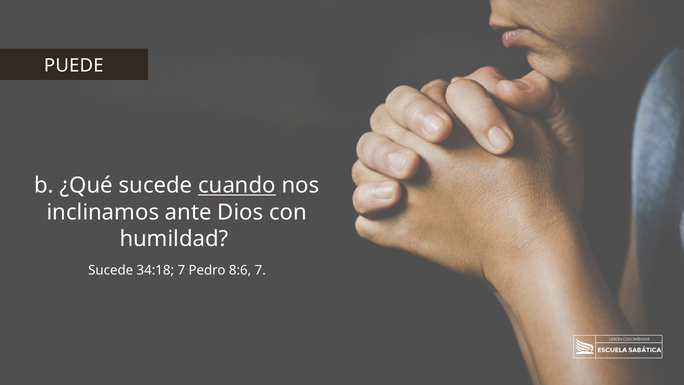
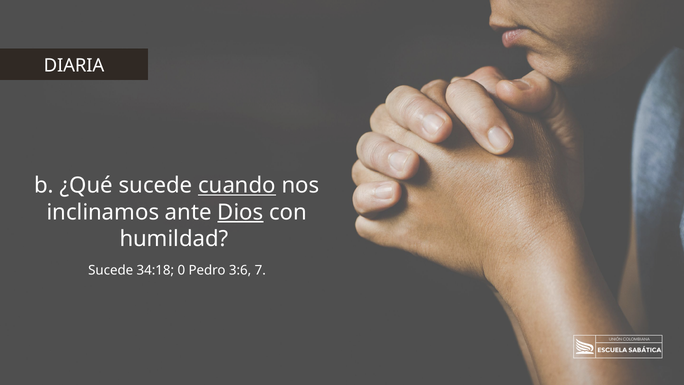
PUEDE: PUEDE -> DIARIA (74, 66)
Dios underline: none -> present (240, 212)
34:18 7: 7 -> 0 (181, 270)
8:6: 8:6 -> 3:6 (240, 270)
